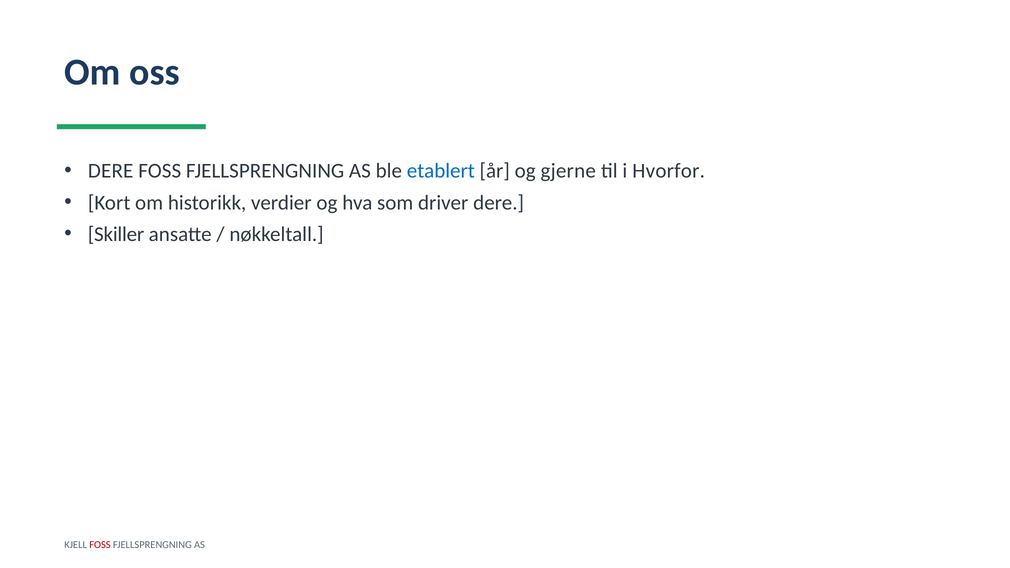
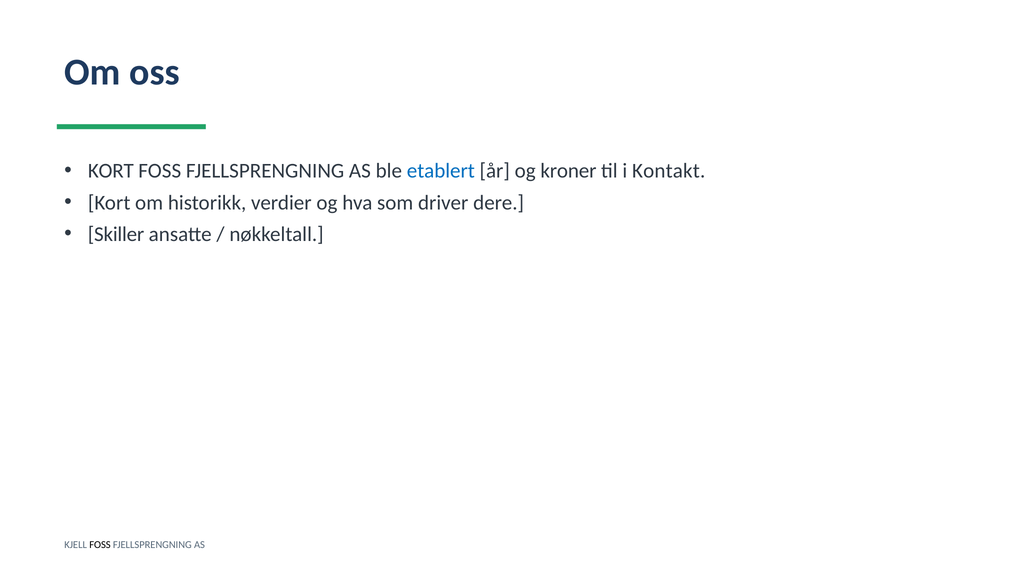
DERE: DERE -> KORT (111, 171)
gjerne: gjerne -> kroner (568, 171)
Hvorfor: Hvorfor -> Kontakt (669, 171)
FOSS colour: red -> black (100, 545)
